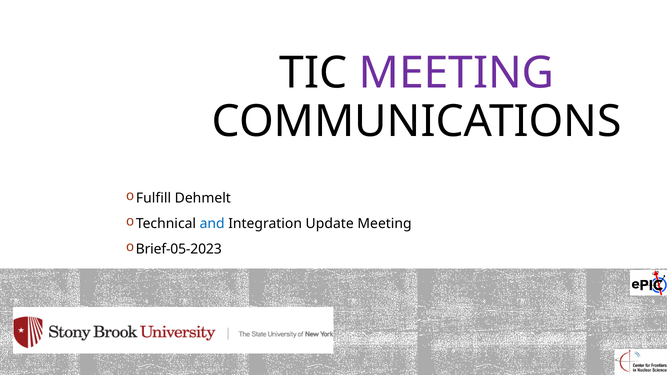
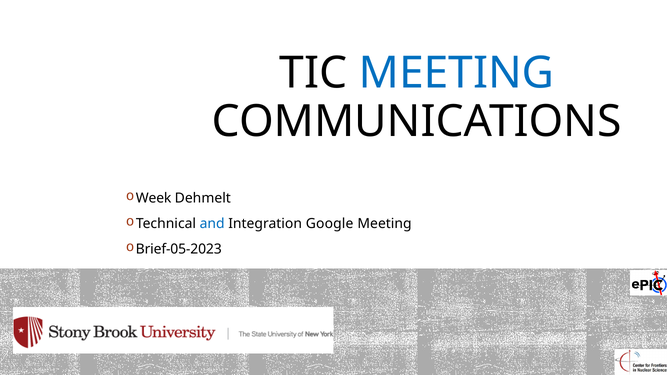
MEETING colour: purple -> blue (457, 73)
Fulfill: Fulfill -> Week (154, 198)
Update: Update -> Google (330, 224)
